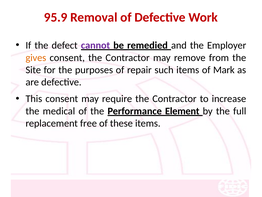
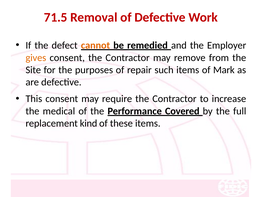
95.9: 95.9 -> 71.5 (56, 17)
cannot colour: purple -> orange (95, 45)
Element: Element -> Covered (182, 111)
free: free -> kind (89, 123)
